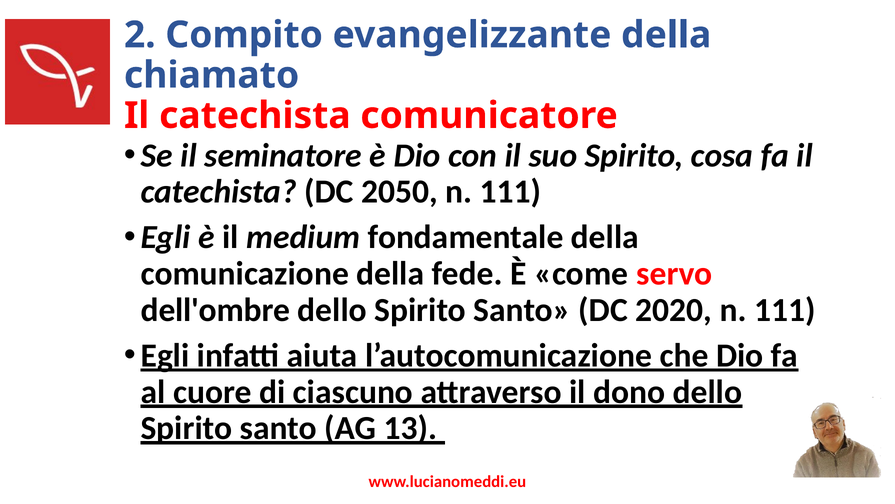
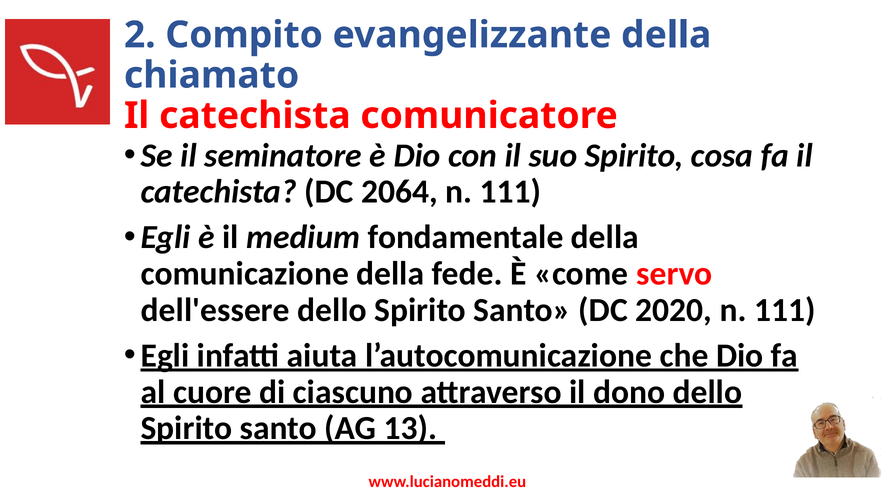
2050: 2050 -> 2064 (400, 192)
dell'ombre: dell'ombre -> dell'essere (215, 310)
